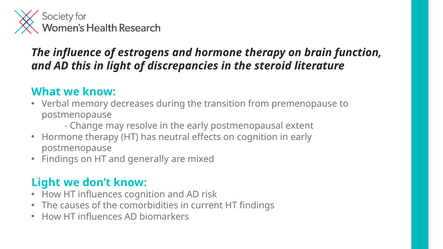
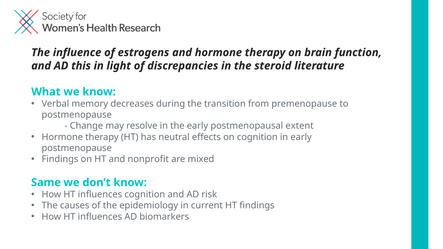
generally: generally -> nonprofit (148, 159)
Light: Light -> Same (46, 183)
comorbidities: comorbidities -> epidemiology (149, 206)
